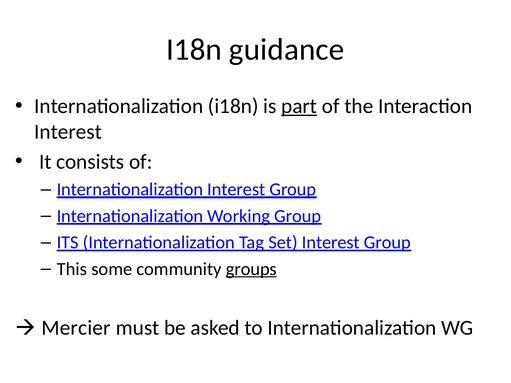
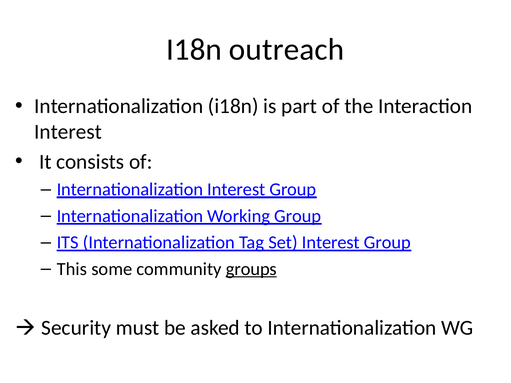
guidance: guidance -> outreach (287, 49)
part underline: present -> none (299, 106)
Mercier: Mercier -> Security (76, 328)
